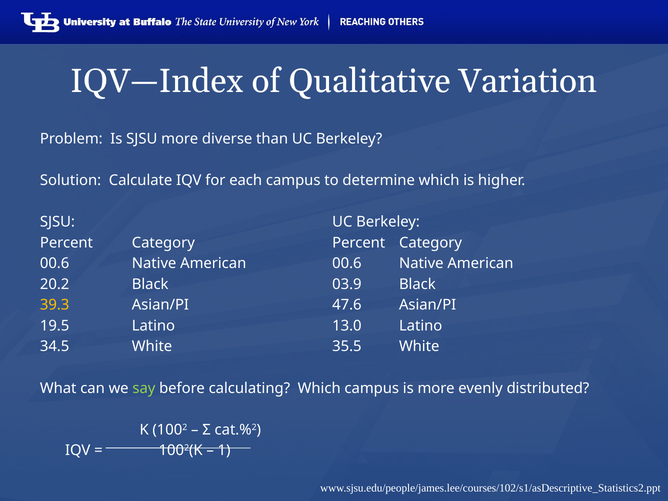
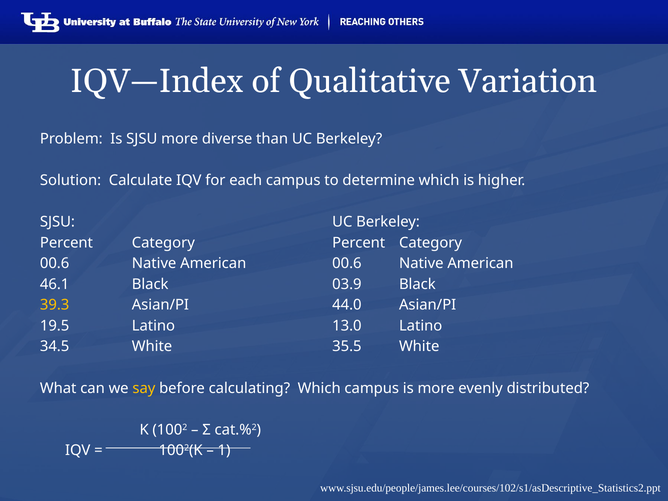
20.2: 20.2 -> 46.1 (55, 284)
47.6: 47.6 -> 44.0 (347, 305)
say colour: light green -> yellow (144, 388)
